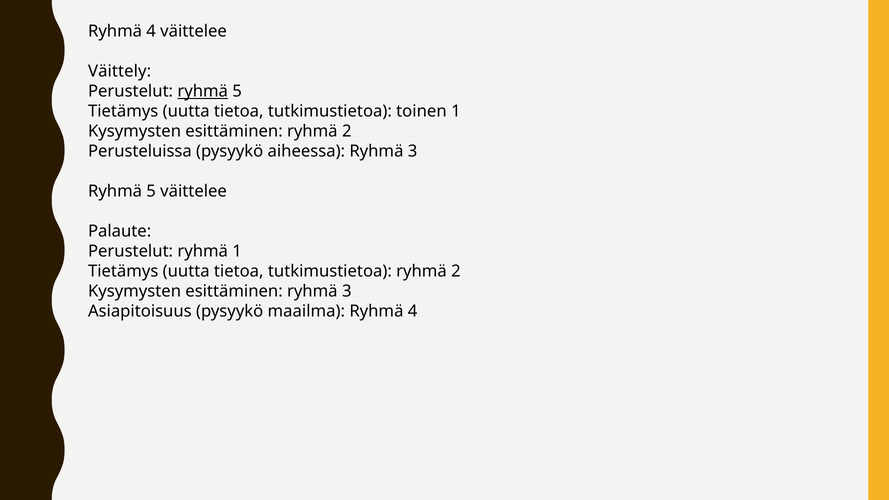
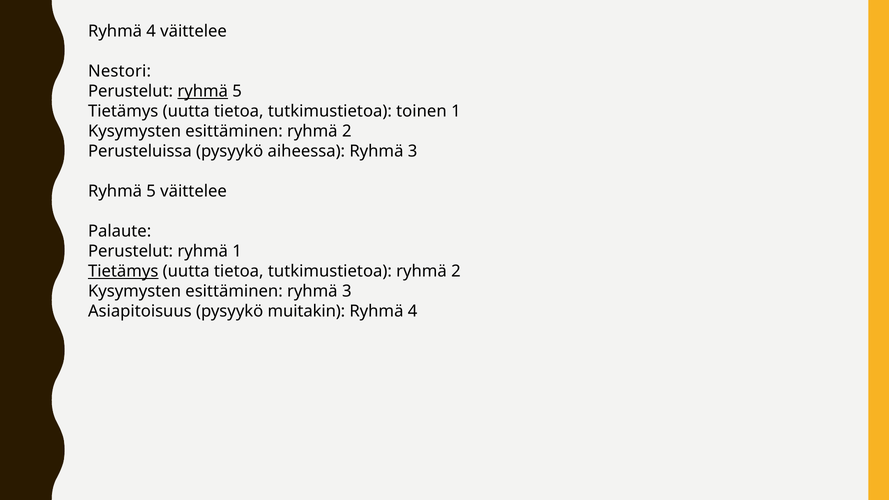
Väittely: Väittely -> Nestori (120, 71)
Tietämys underline: none -> present (123, 271)
maailma: maailma -> muitakin (306, 311)
